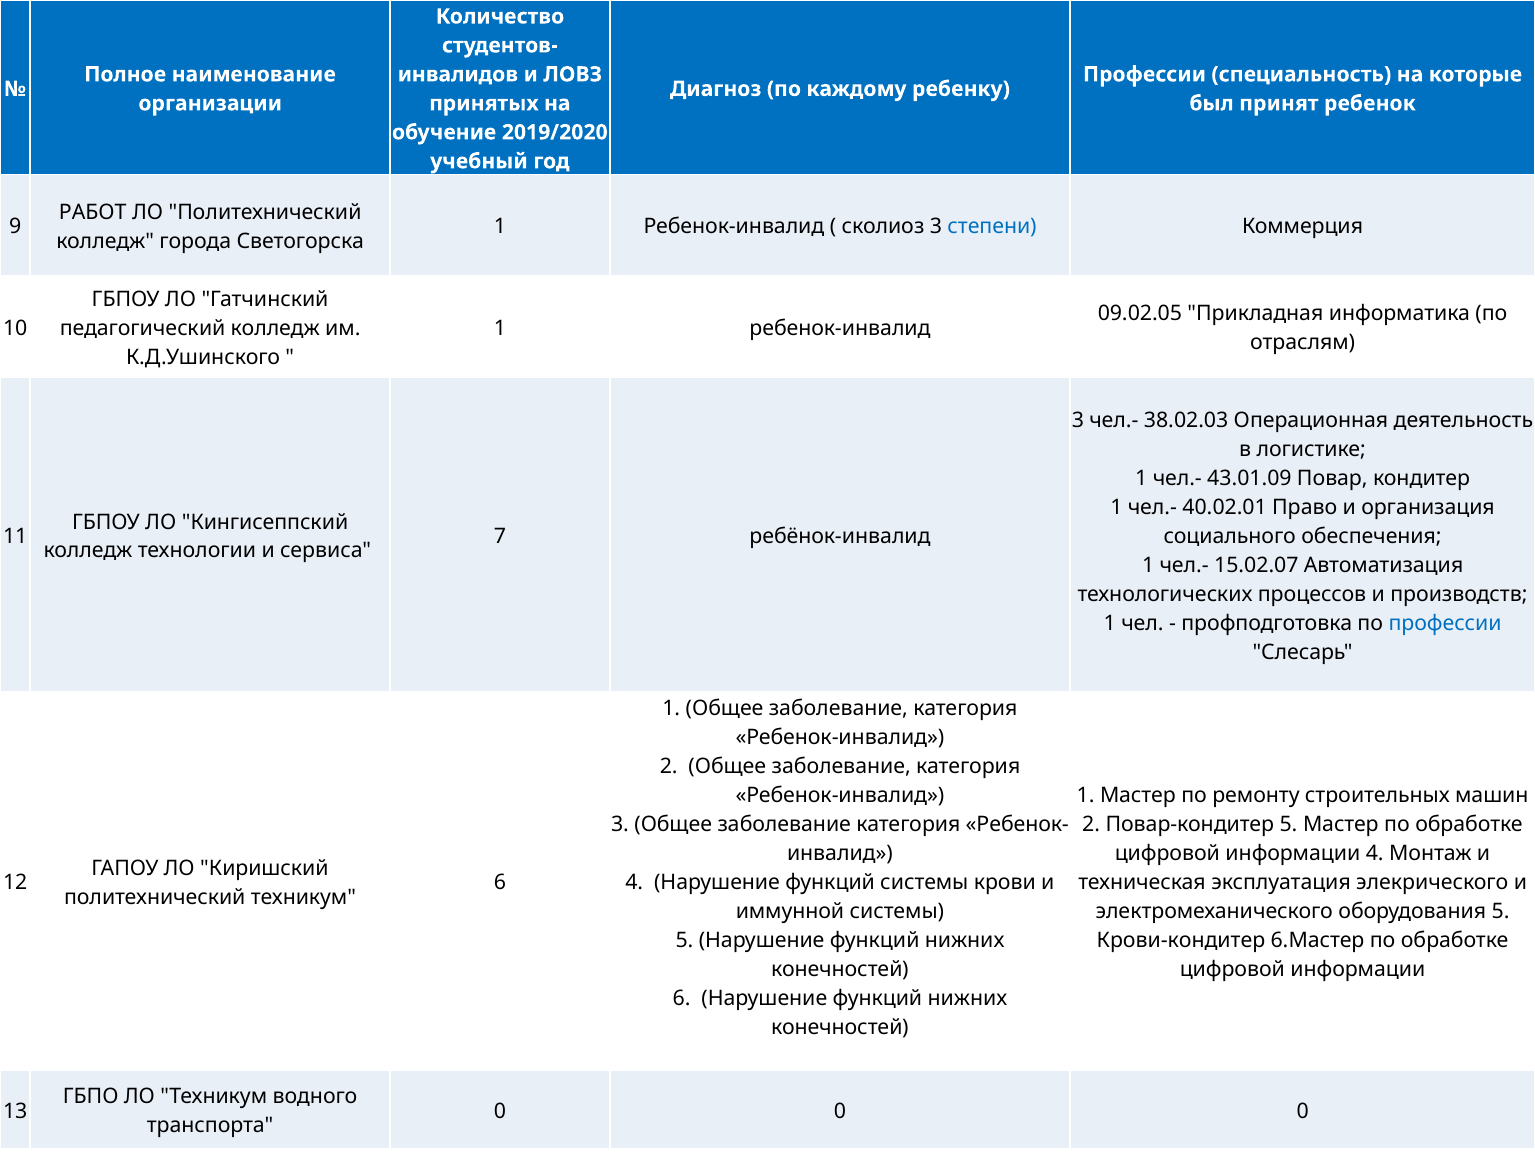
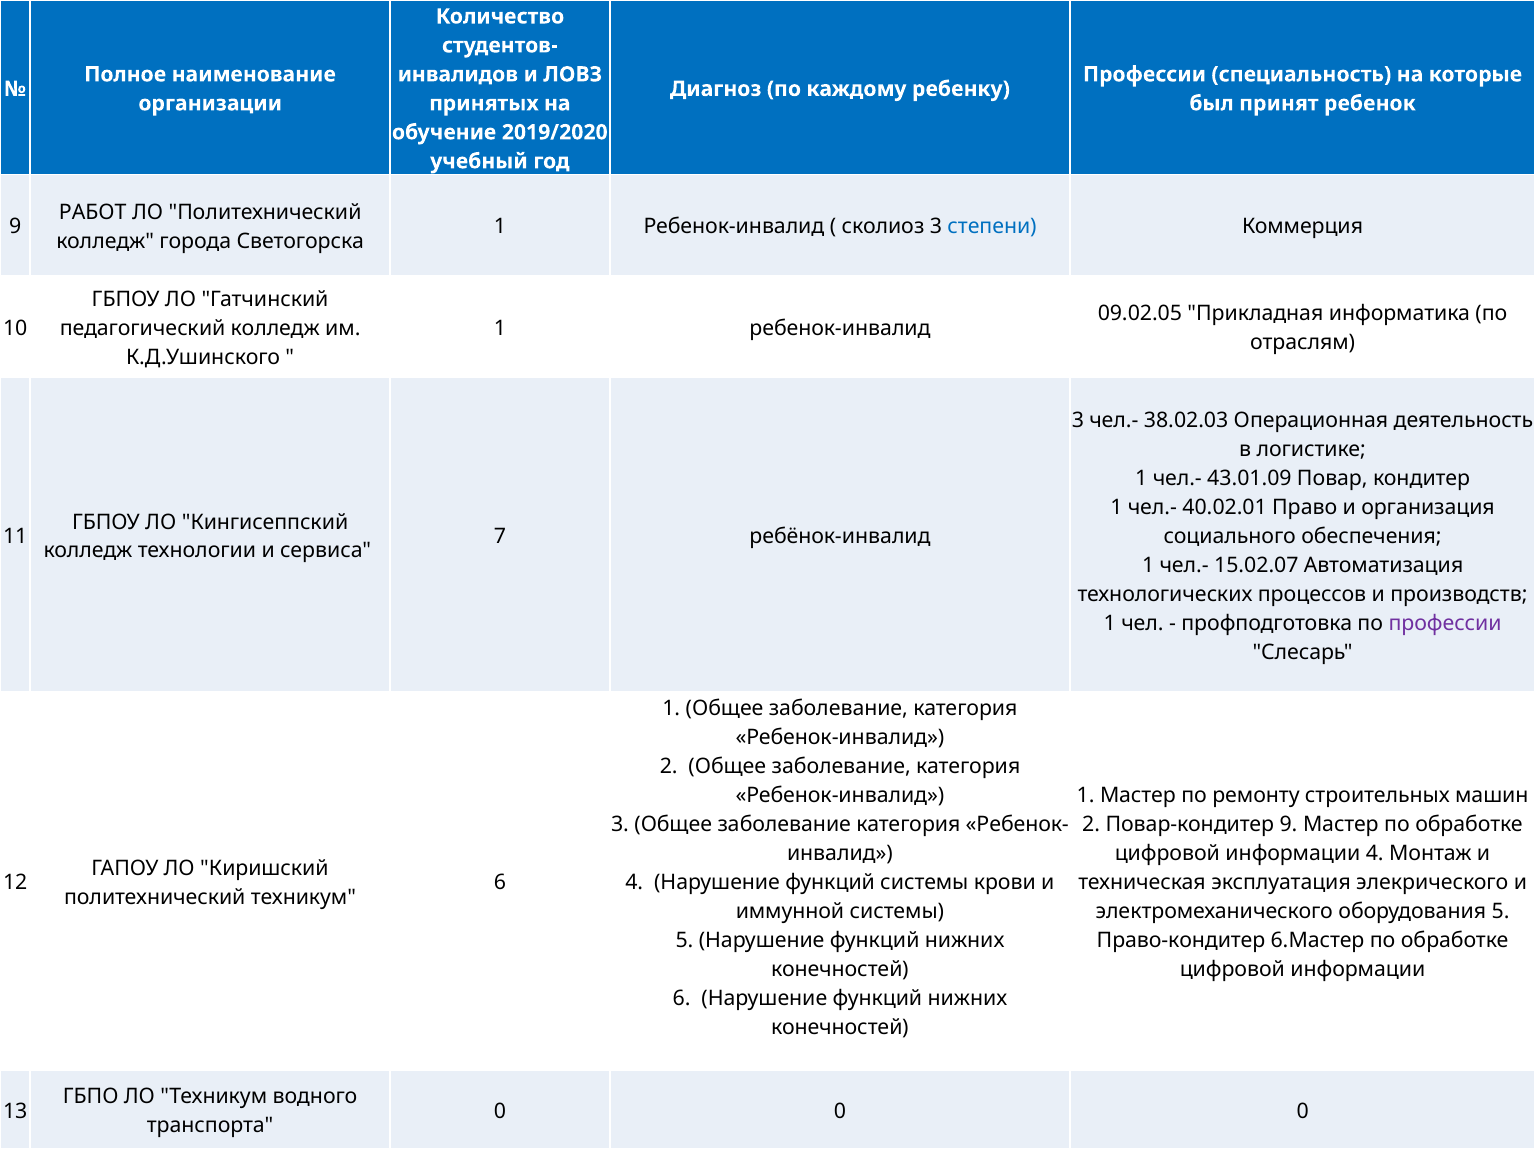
профессии colour: blue -> purple (1445, 623)
Повар-кондитер 5: 5 -> 9 (1288, 824)
Крови-кондитер: Крови-кондитер -> Право-кондитер (1181, 940)
